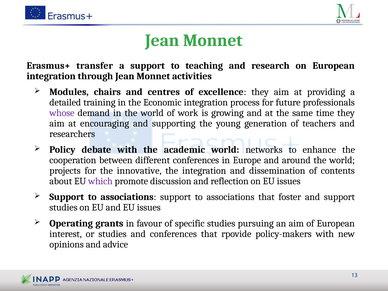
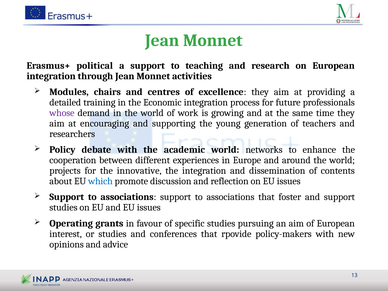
transfer: transfer -> political (95, 66)
different conferences: conferences -> experiences (196, 160)
which colour: purple -> blue (100, 181)
